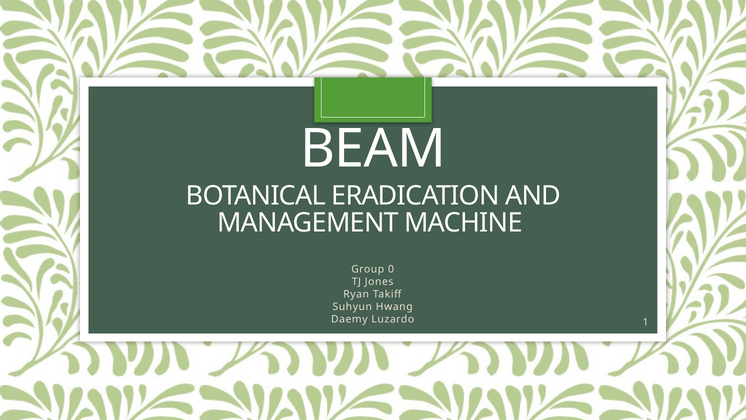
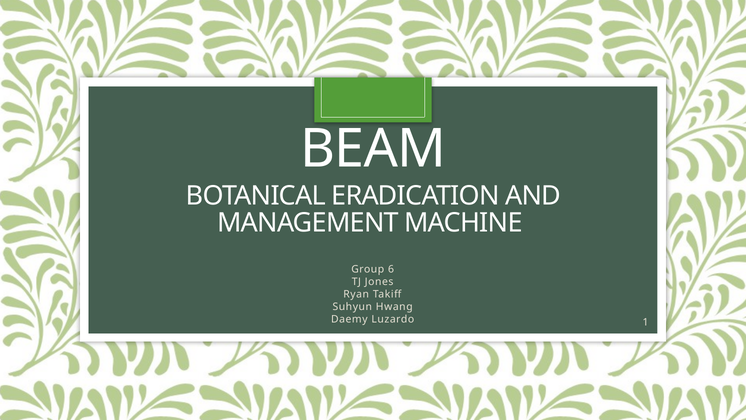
0: 0 -> 6 (391, 269)
